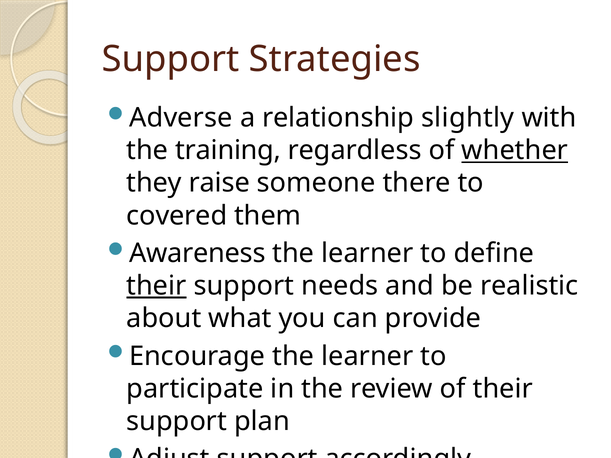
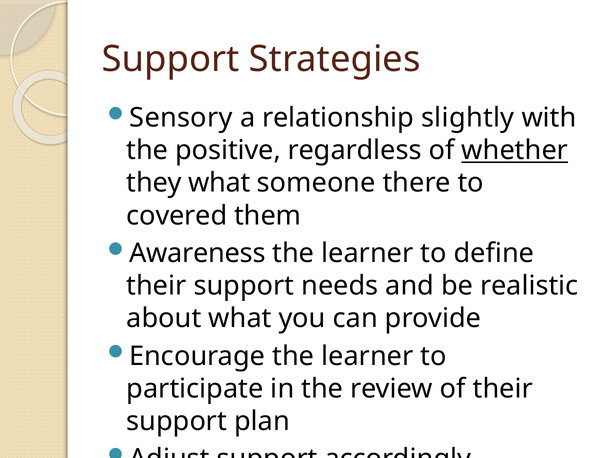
Adverse: Adverse -> Sensory (181, 118)
training: training -> positive (228, 151)
they raise: raise -> what (219, 183)
their underline: present -> none (156, 286)
